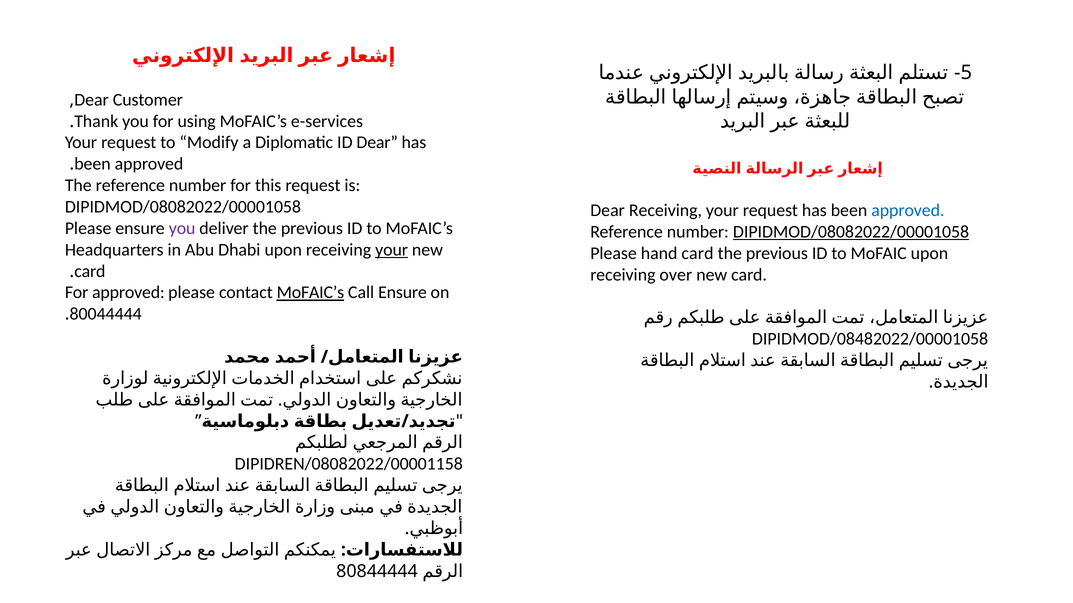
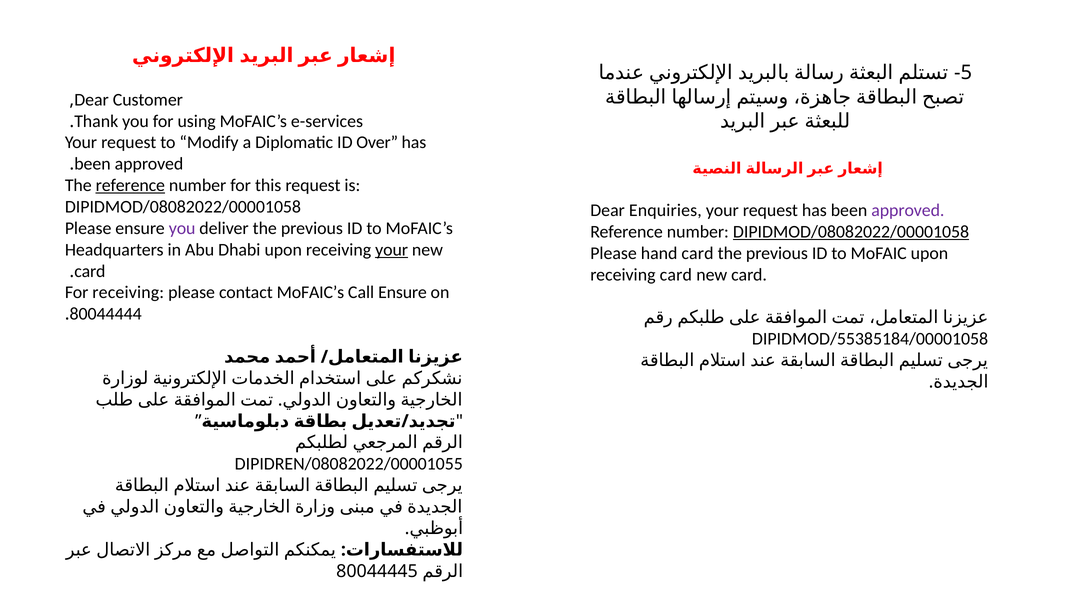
ID Dear: Dear -> Over (377, 143)
reference underline: none -> present (130, 186)
Dear Receiving: Receiving -> Enquiries (665, 211)
approved colour: blue -> purple (908, 211)
receiving over: over -> card (676, 275)
For approved: approved -> receiving (128, 293)
MoFAIC’s underline: present -> none (310, 293)
DIPIDMOD/08482022/00001058: DIPIDMOD/08482022/00001058 -> DIPIDMOD/55385184/00001058 (870, 339)
DIPIDREN/08082022/00001158: DIPIDREN/08082022/00001158 -> DIPIDREN/08082022/00001055 (349, 464)
80844444: 80844444 -> 80044445 (377, 572)
